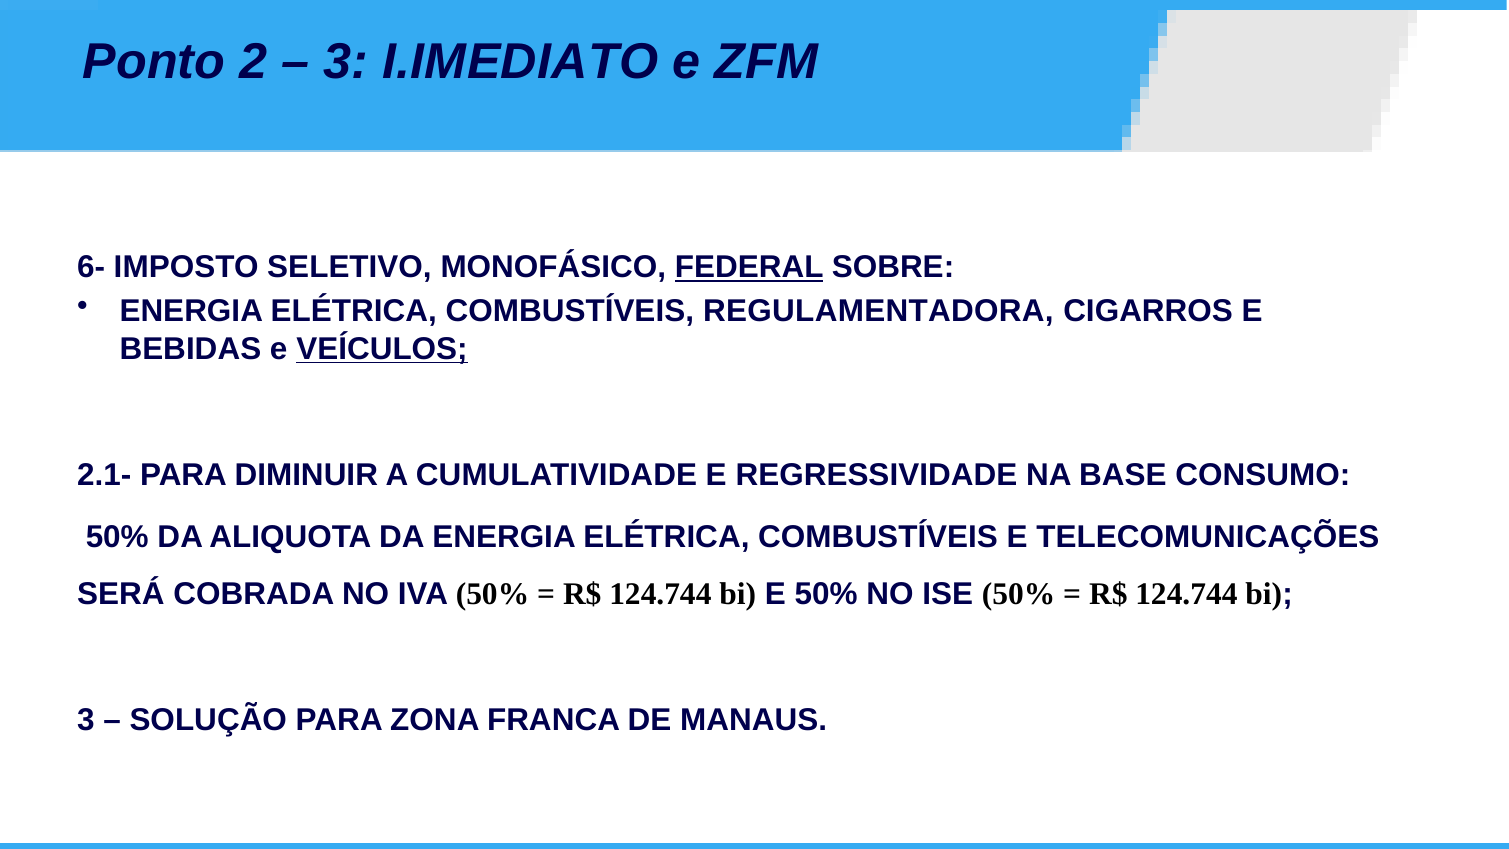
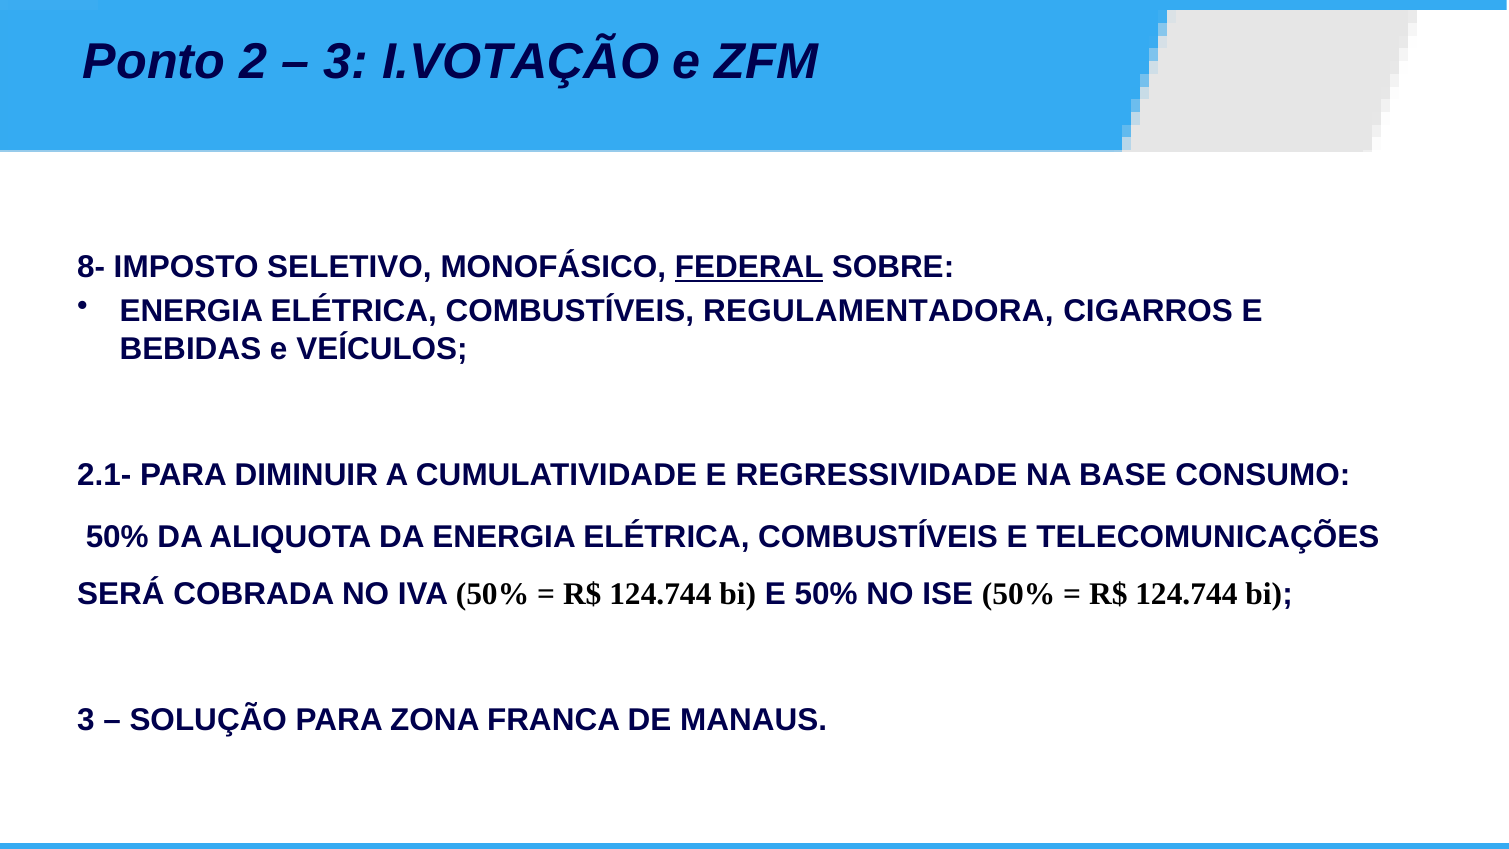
I.IMEDIATO: I.IMEDIATO -> I.VOTAÇÃO (521, 62)
6-: 6- -> 8- (91, 267)
VEÍCULOS underline: present -> none (382, 349)
